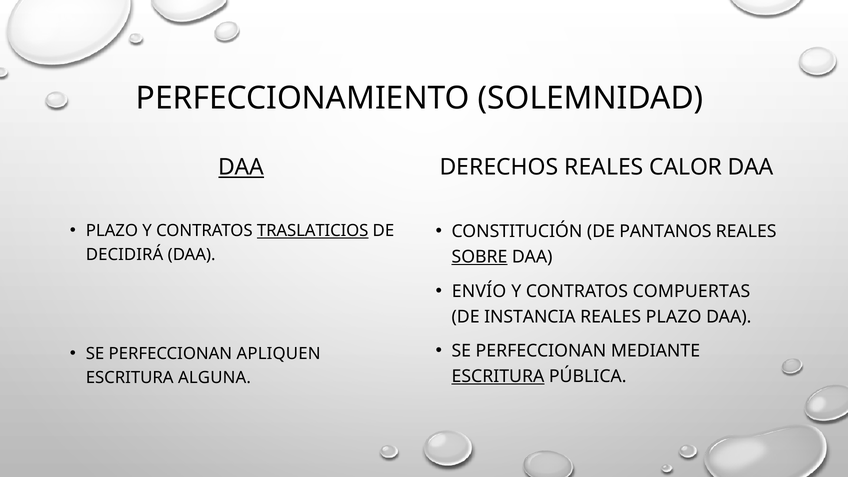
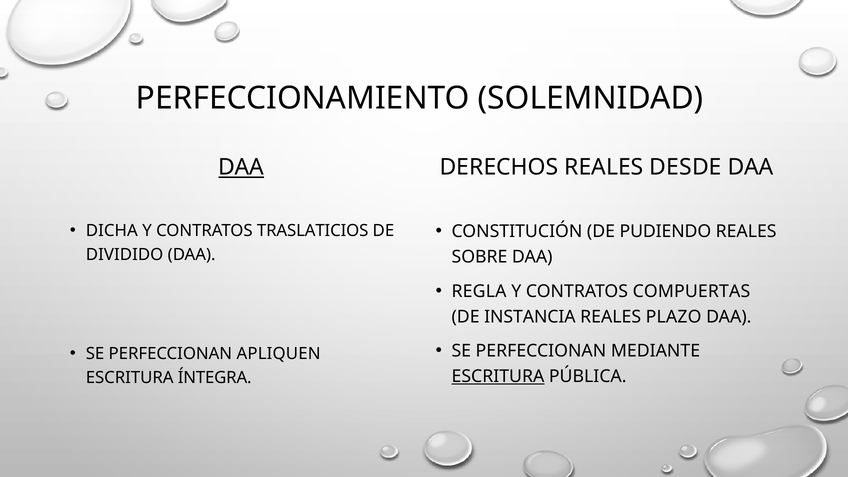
CALOR: CALOR -> DESDE (686, 167)
PLAZO: PLAZO -> DICHA (112, 231)
TRASLATICIOS underline: present -> none (313, 231)
PANTANOS: PANTANOS -> PUDIENDO (665, 231)
DECIDIRÁ: DECIDIRÁ -> DIVIDIDO (125, 255)
SOBRE underline: present -> none (479, 257)
ENVÍO: ENVÍO -> REGLA (479, 291)
ALGUNA: ALGUNA -> ÍNTEGRA (215, 378)
